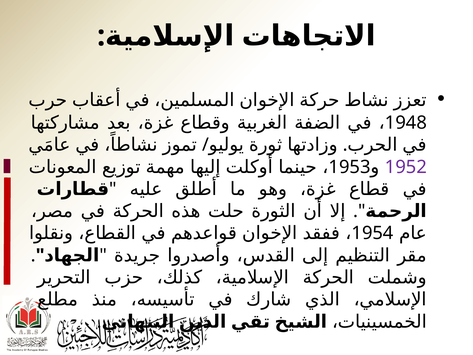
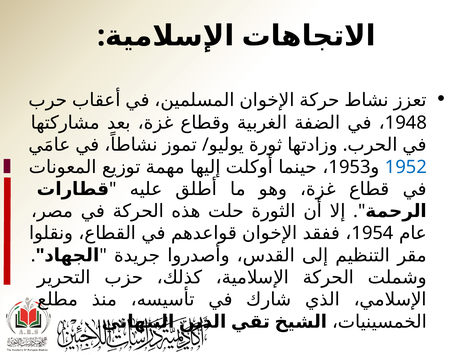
1952 colour: purple -> blue (406, 167)
